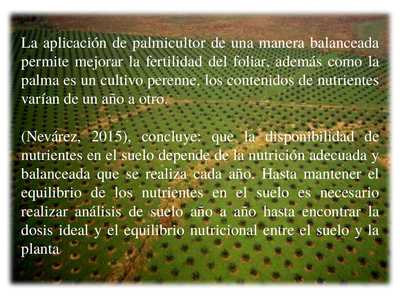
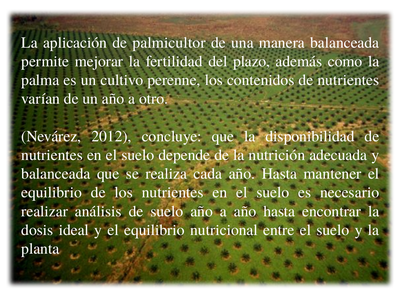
foliar: foliar -> plazo (252, 61)
2015: 2015 -> 2012 (111, 136)
